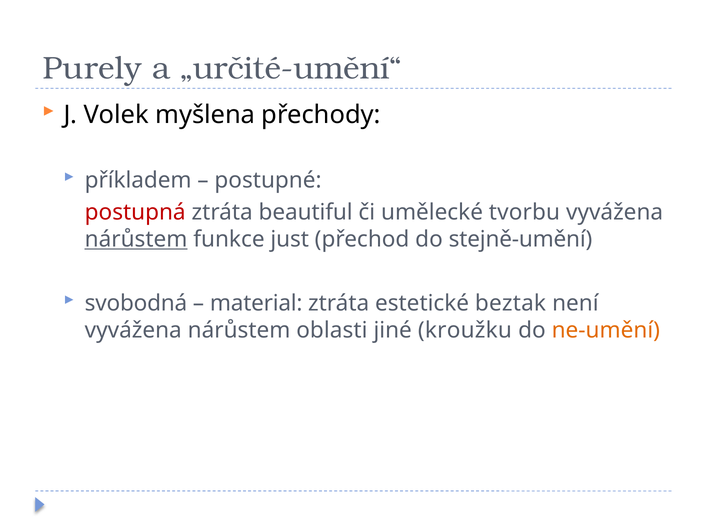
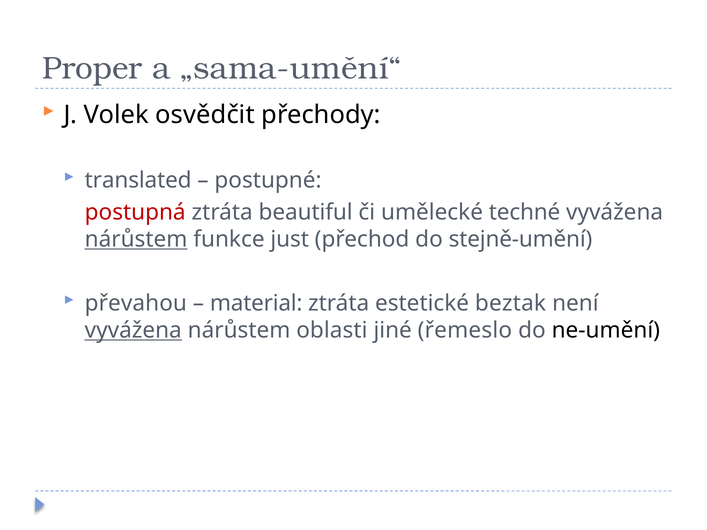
Purely: Purely -> Proper (92, 68)
„určité-umění“: „určité-umění“ -> „sama-umění“ (291, 68)
myšlena: myšlena -> osvědčit (205, 115)
příkladem: příkladem -> translated (138, 180)
tvorbu: tvorbu -> techné (525, 212)
svobodná: svobodná -> převahou (136, 303)
vyvážena underline: none -> present (133, 330)
kroužku: kroužku -> řemeslo (465, 330)
ne-umění colour: orange -> black (606, 330)
